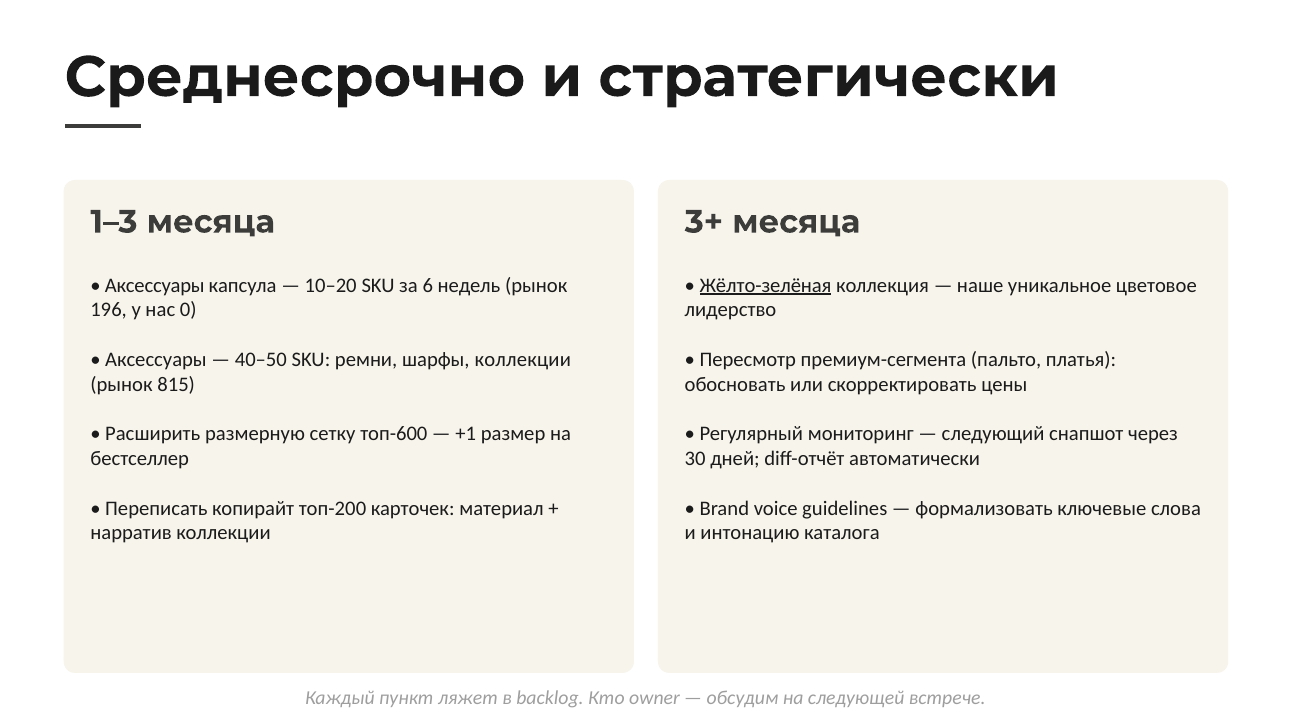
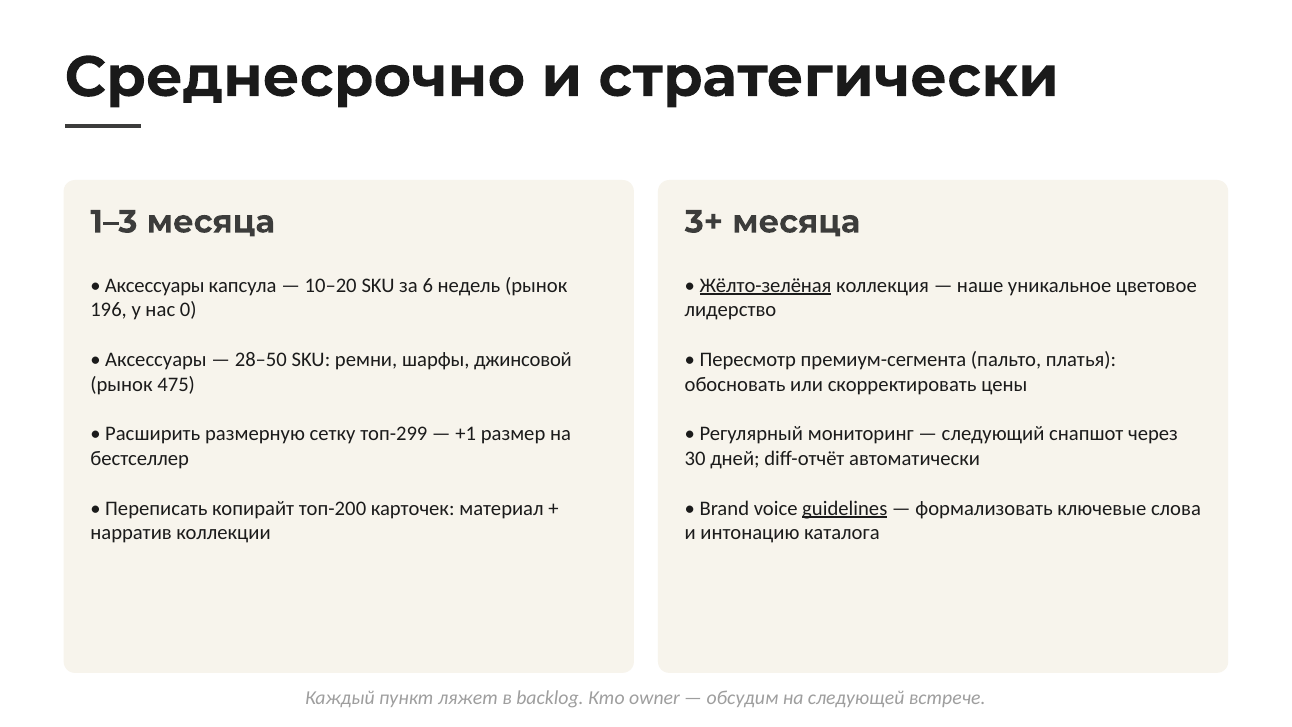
40–50: 40–50 -> 28–50 (261, 359)
шарфы коллекции: коллекции -> джинсовой (523, 359)
815: 815 -> 475 (176, 384)
топ-600: топ-600 -> топ-299 (394, 434)
guidelines underline: none -> present (845, 508)
